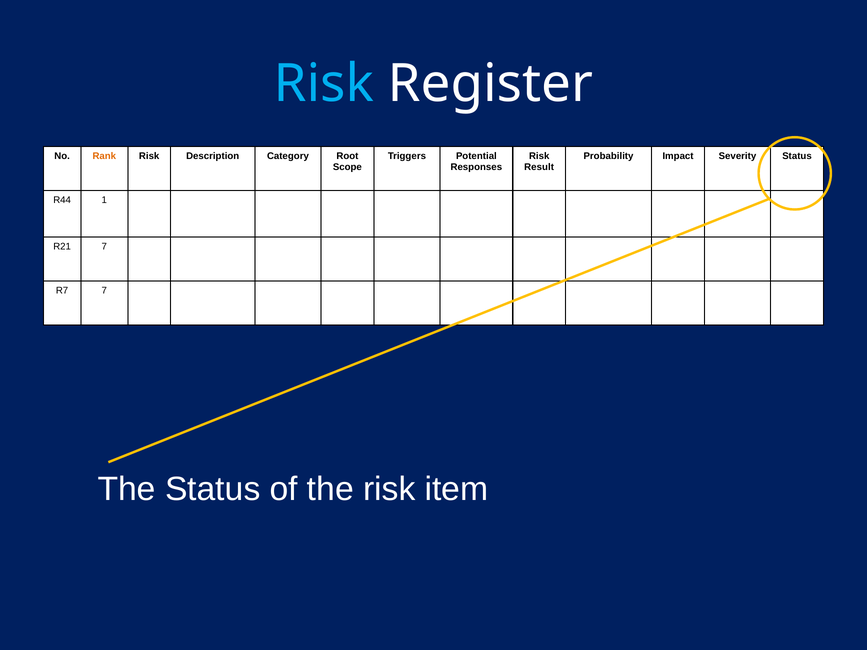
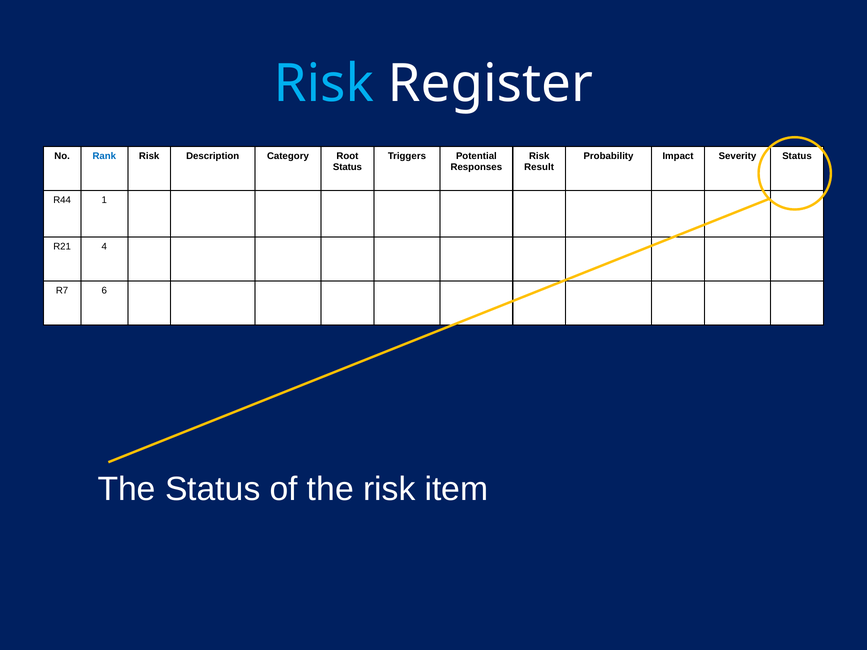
Rank colour: orange -> blue (104, 156)
Scope: Scope -> Status (347, 167)
R21 7: 7 -> 4 (104, 247)
R7 7: 7 -> 6 (104, 291)
